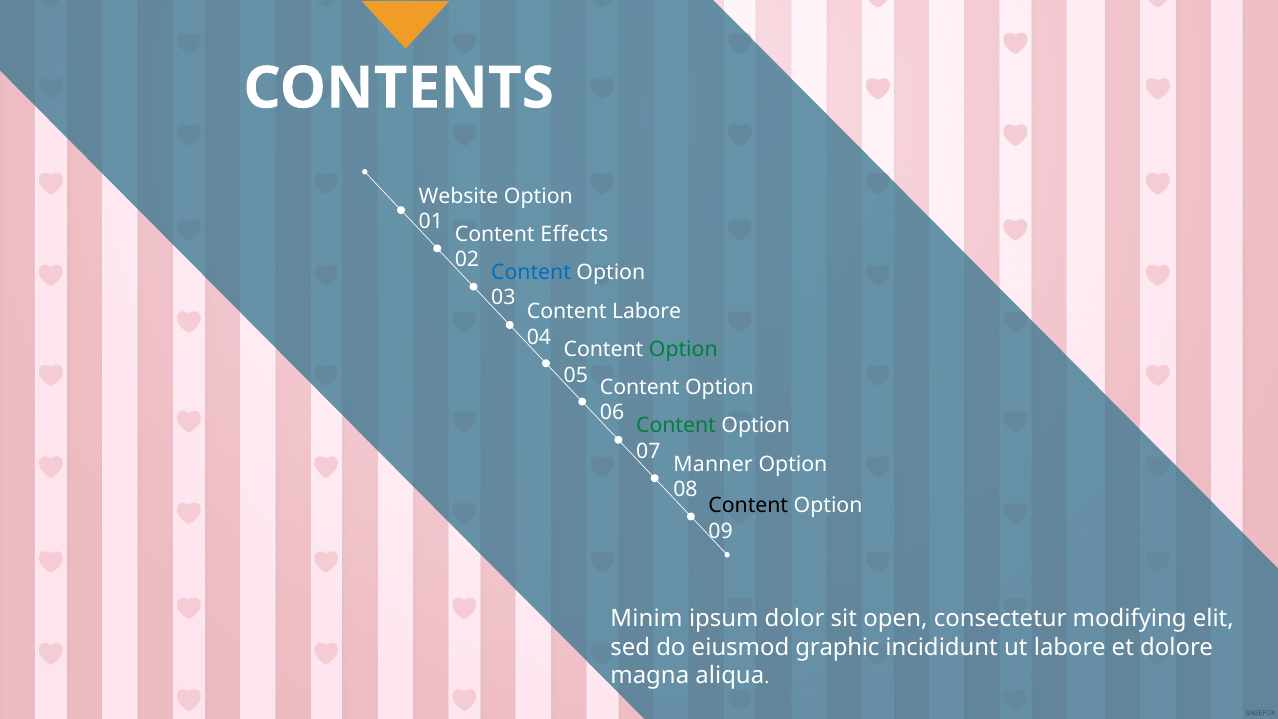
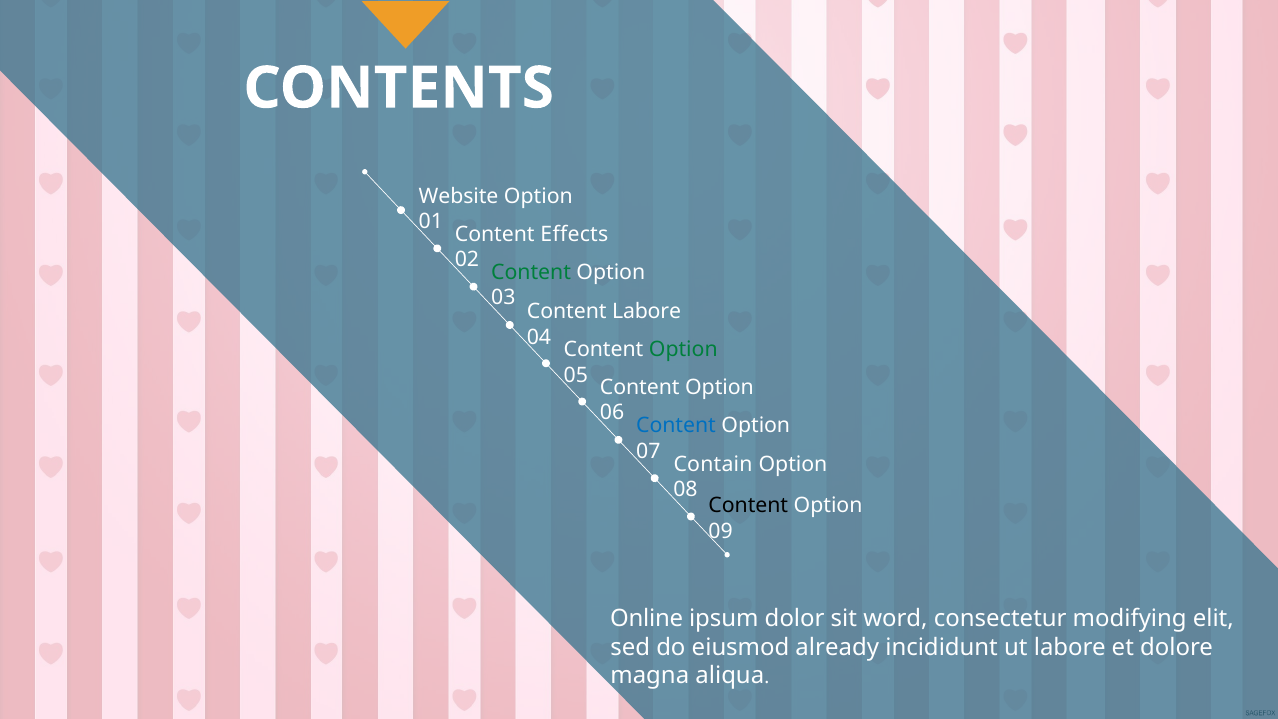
Content colour: blue -> green (531, 272)
Content colour: green -> blue (676, 426)
Manner: Manner -> Contain (713, 464)
Minim: Minim -> Online (647, 618)
open: open -> word (895, 618)
graphic: graphic -> already (837, 647)
